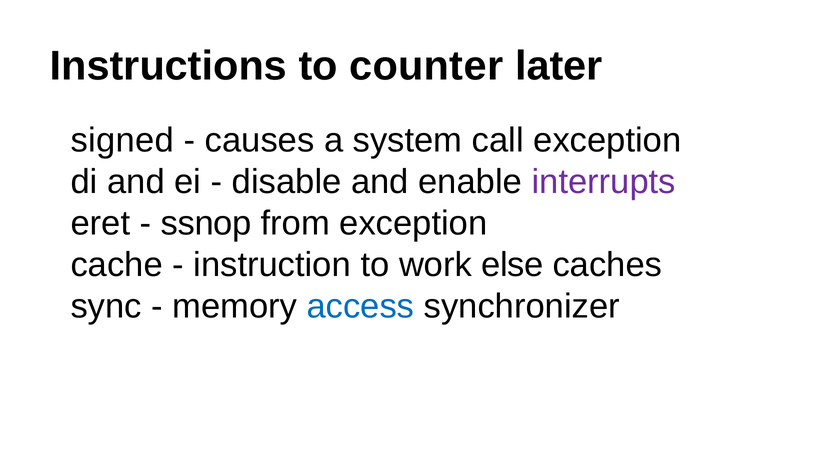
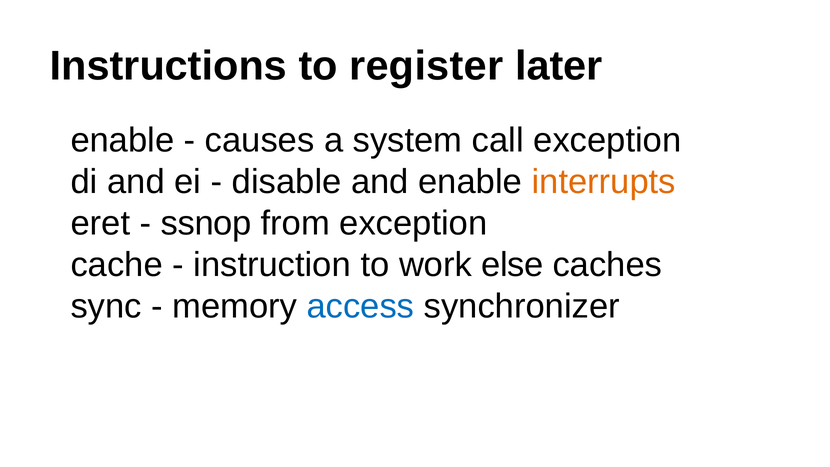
counter: counter -> register (426, 66)
signed: signed -> enable (122, 140)
interrupts colour: purple -> orange (604, 182)
